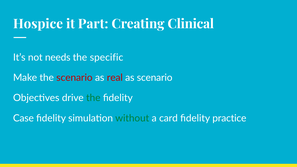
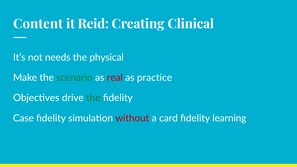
Hospice: Hospice -> Content (38, 24)
Part: Part -> Reid (93, 24)
specific: specific -> physical (107, 57)
scenario colour: red -> green (74, 78)
as scenario: scenario -> practice (155, 78)
without colour: green -> red (132, 118)
practice: practice -> learning (229, 118)
